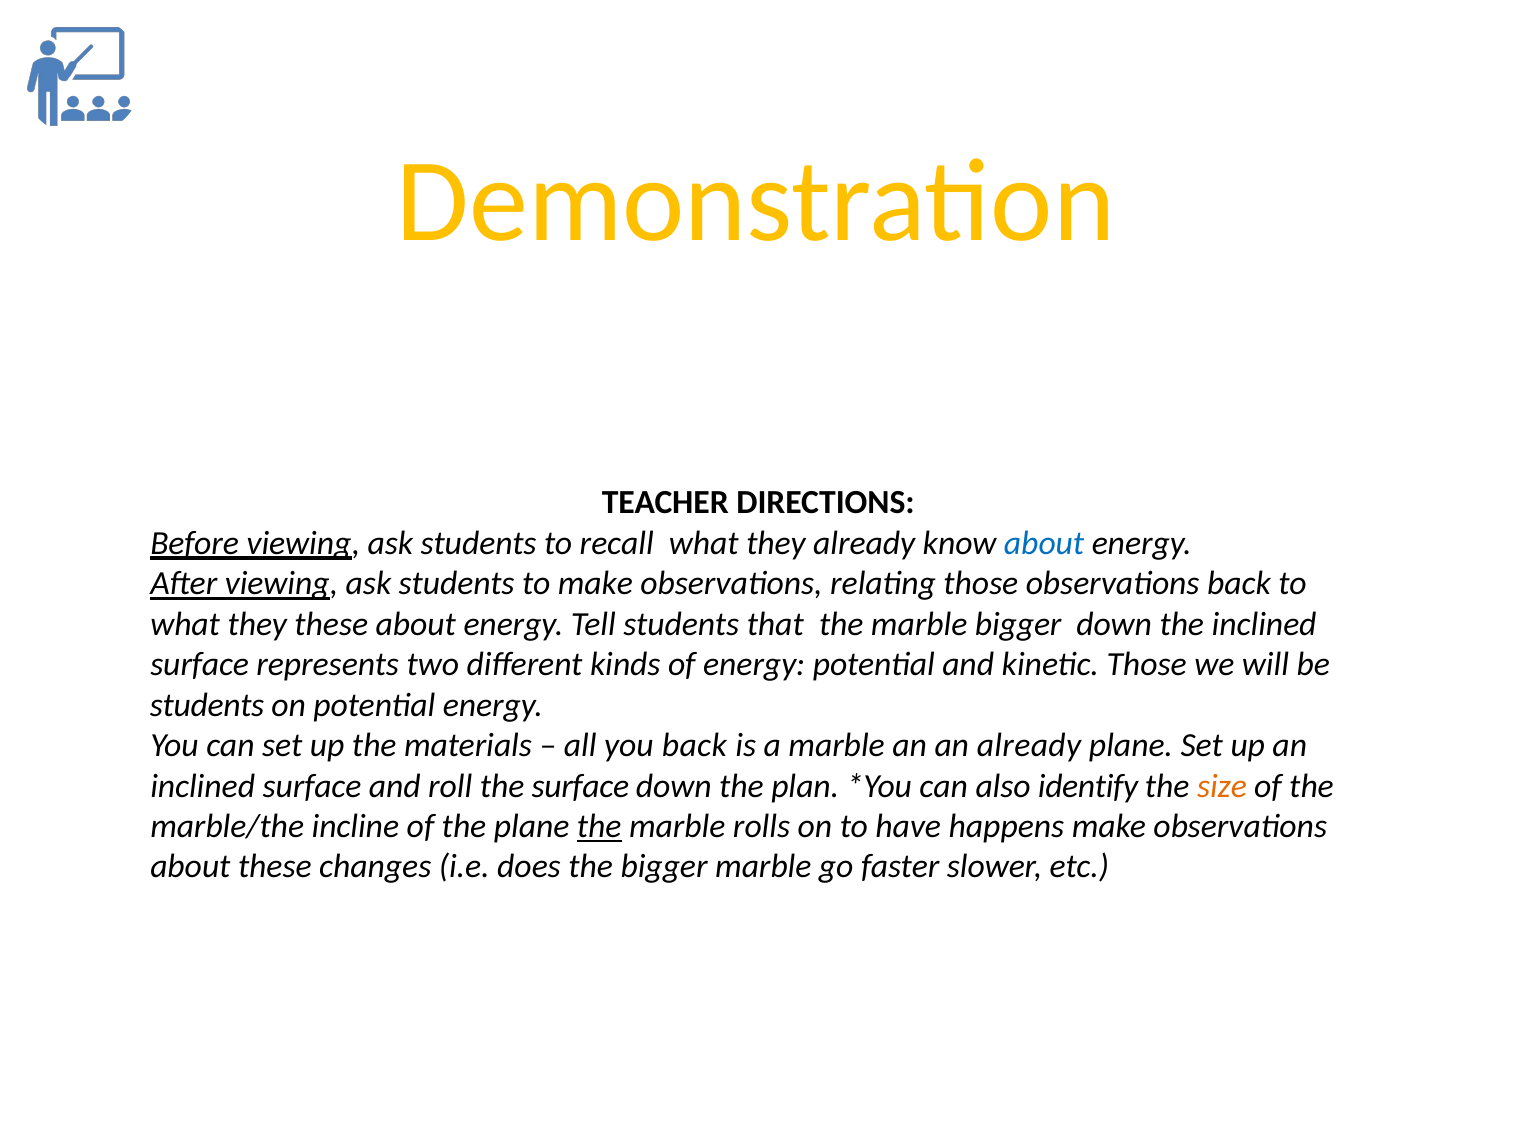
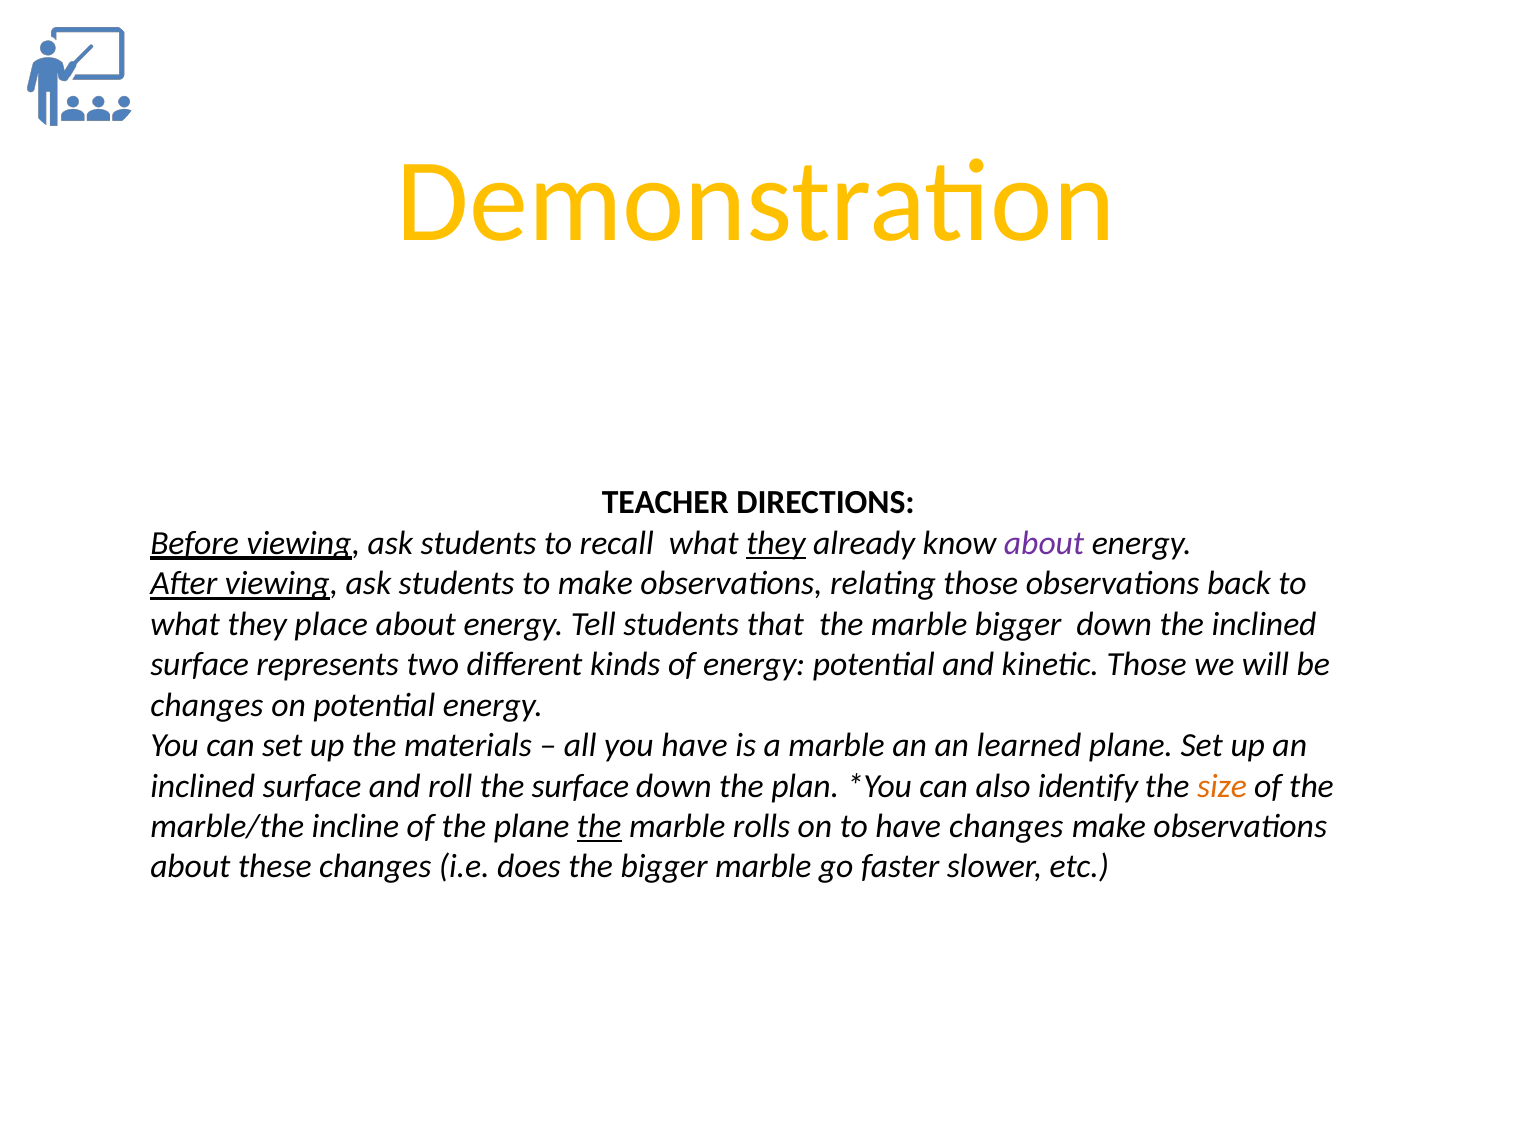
they underline: none -> present (776, 543)
about colour: blue -> purple (1044, 543)
they these: these -> place (331, 624)
students: students -> changes (207, 705)
you back: back -> have (694, 745)
an already: already -> learned (1029, 745)
have happens: happens -> changes (1006, 826)
